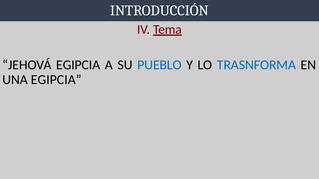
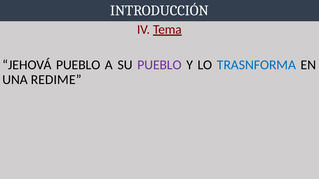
JEHOVÁ EGIPCIA: EGIPCIA -> PUEBLO (78, 65)
PUEBLO colour: blue -> purple (160, 65)
UNA EGIPCIA: EGIPCIA -> REDIME (56, 80)
